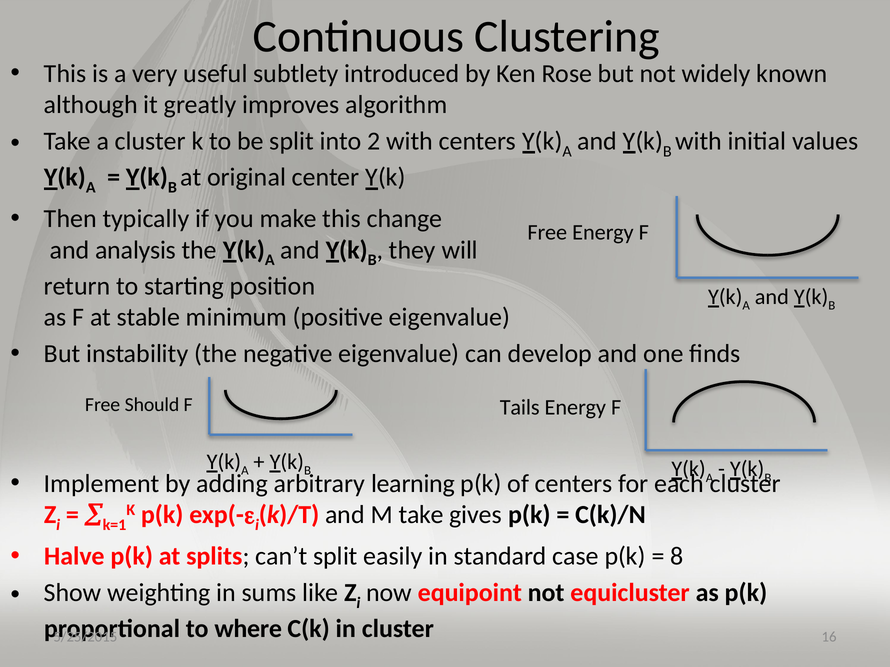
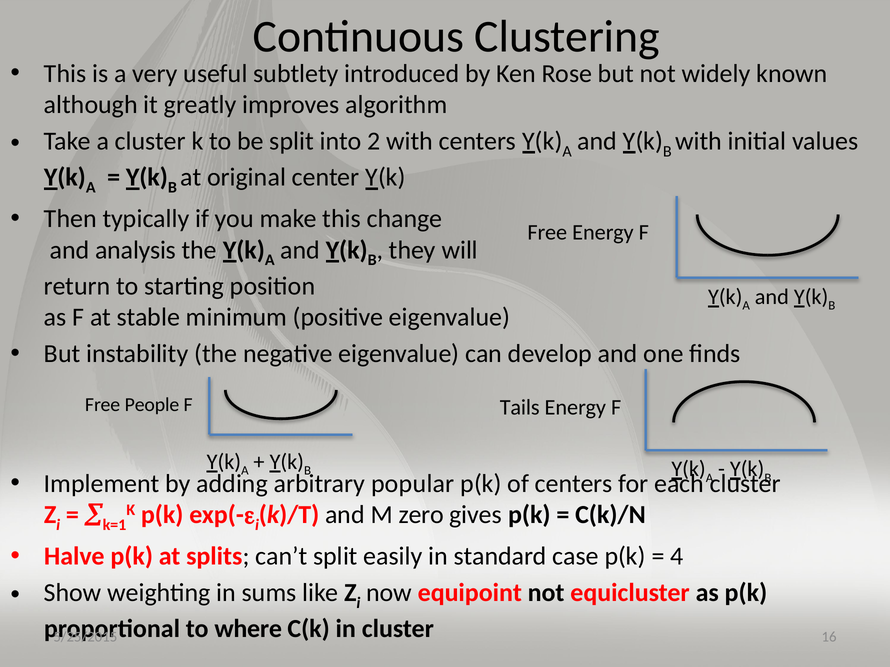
Should: Should -> People (152, 405)
learning: learning -> popular (413, 484)
M take: take -> zero (421, 515)
8: 8 -> 4 (677, 557)
